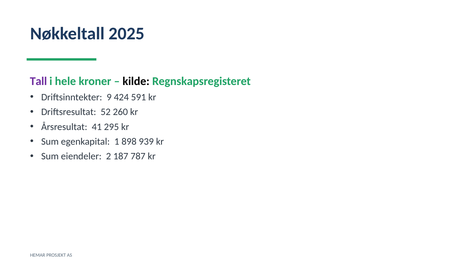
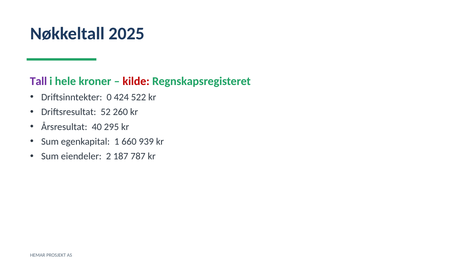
kilde colour: black -> red (136, 81)
9: 9 -> 0 (109, 97)
591: 591 -> 522 (139, 97)
41: 41 -> 40 (97, 127)
898: 898 -> 660 (129, 142)
